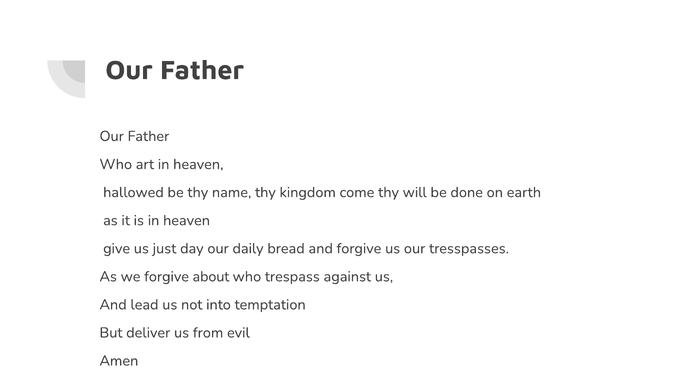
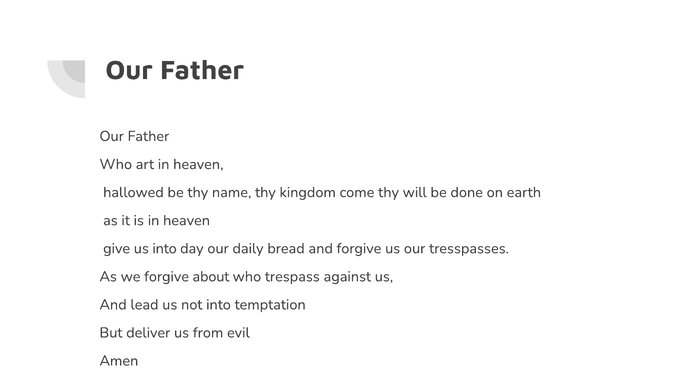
us just: just -> into (165, 248)
